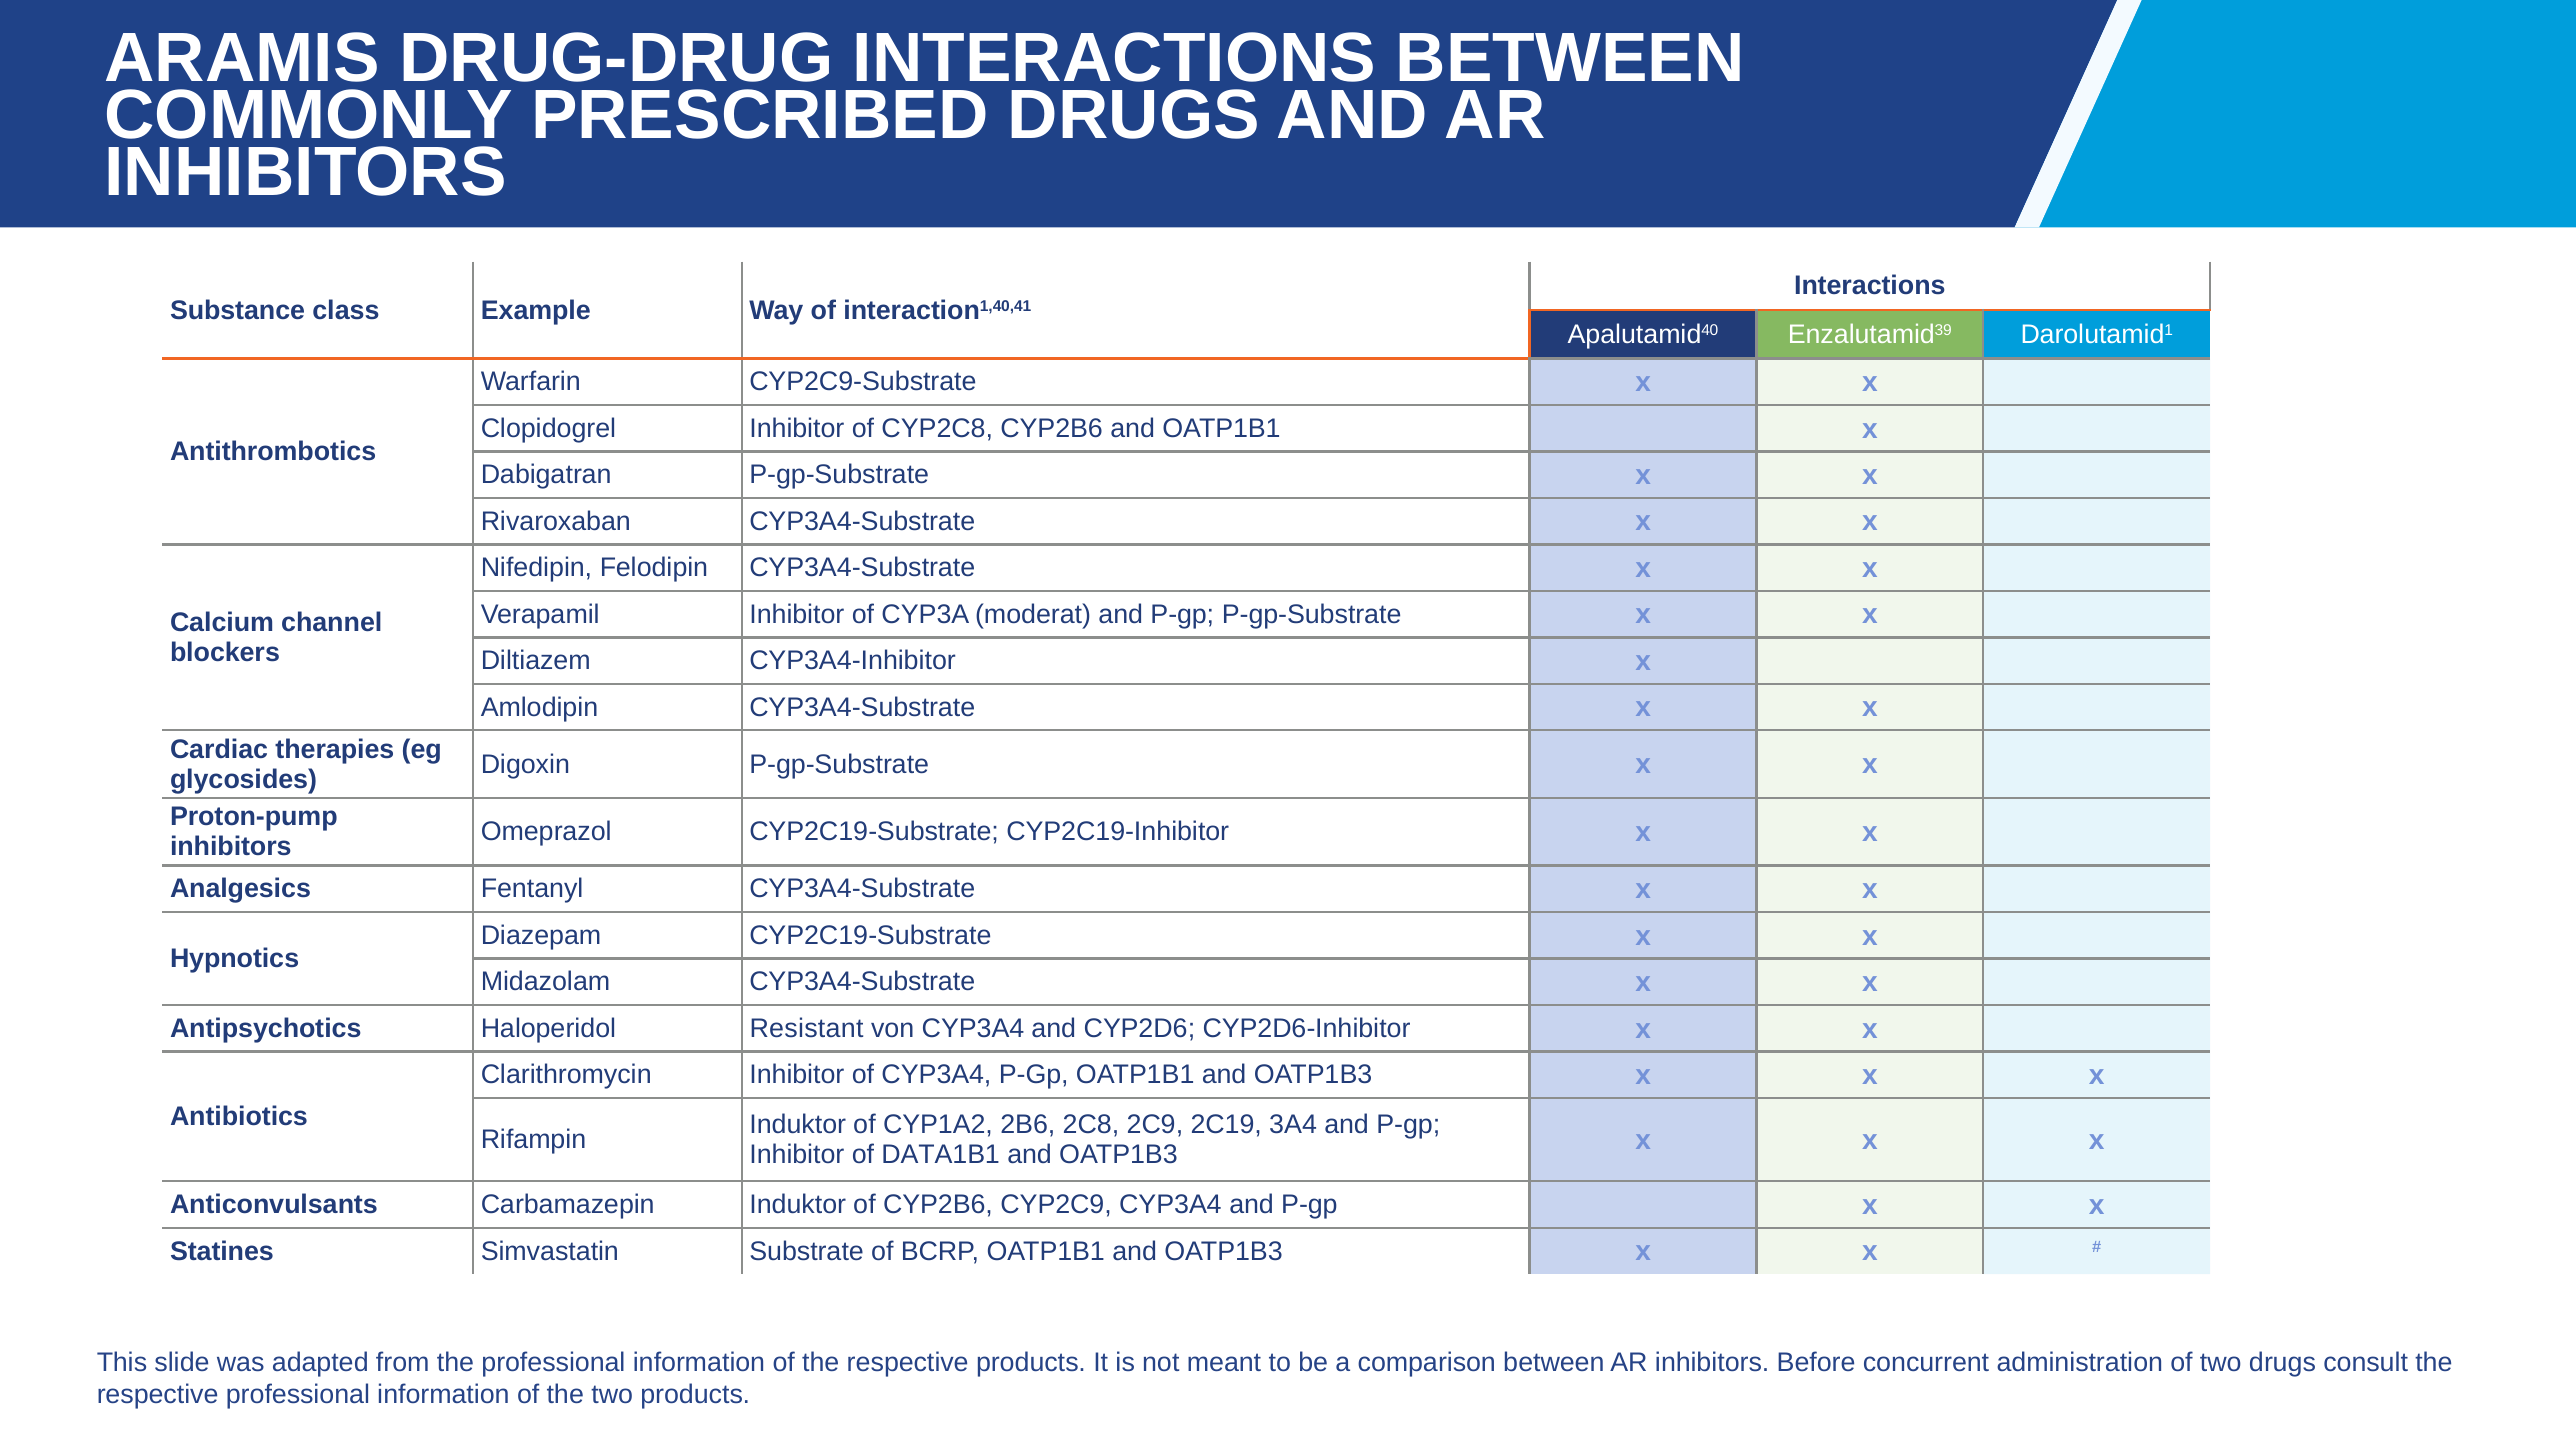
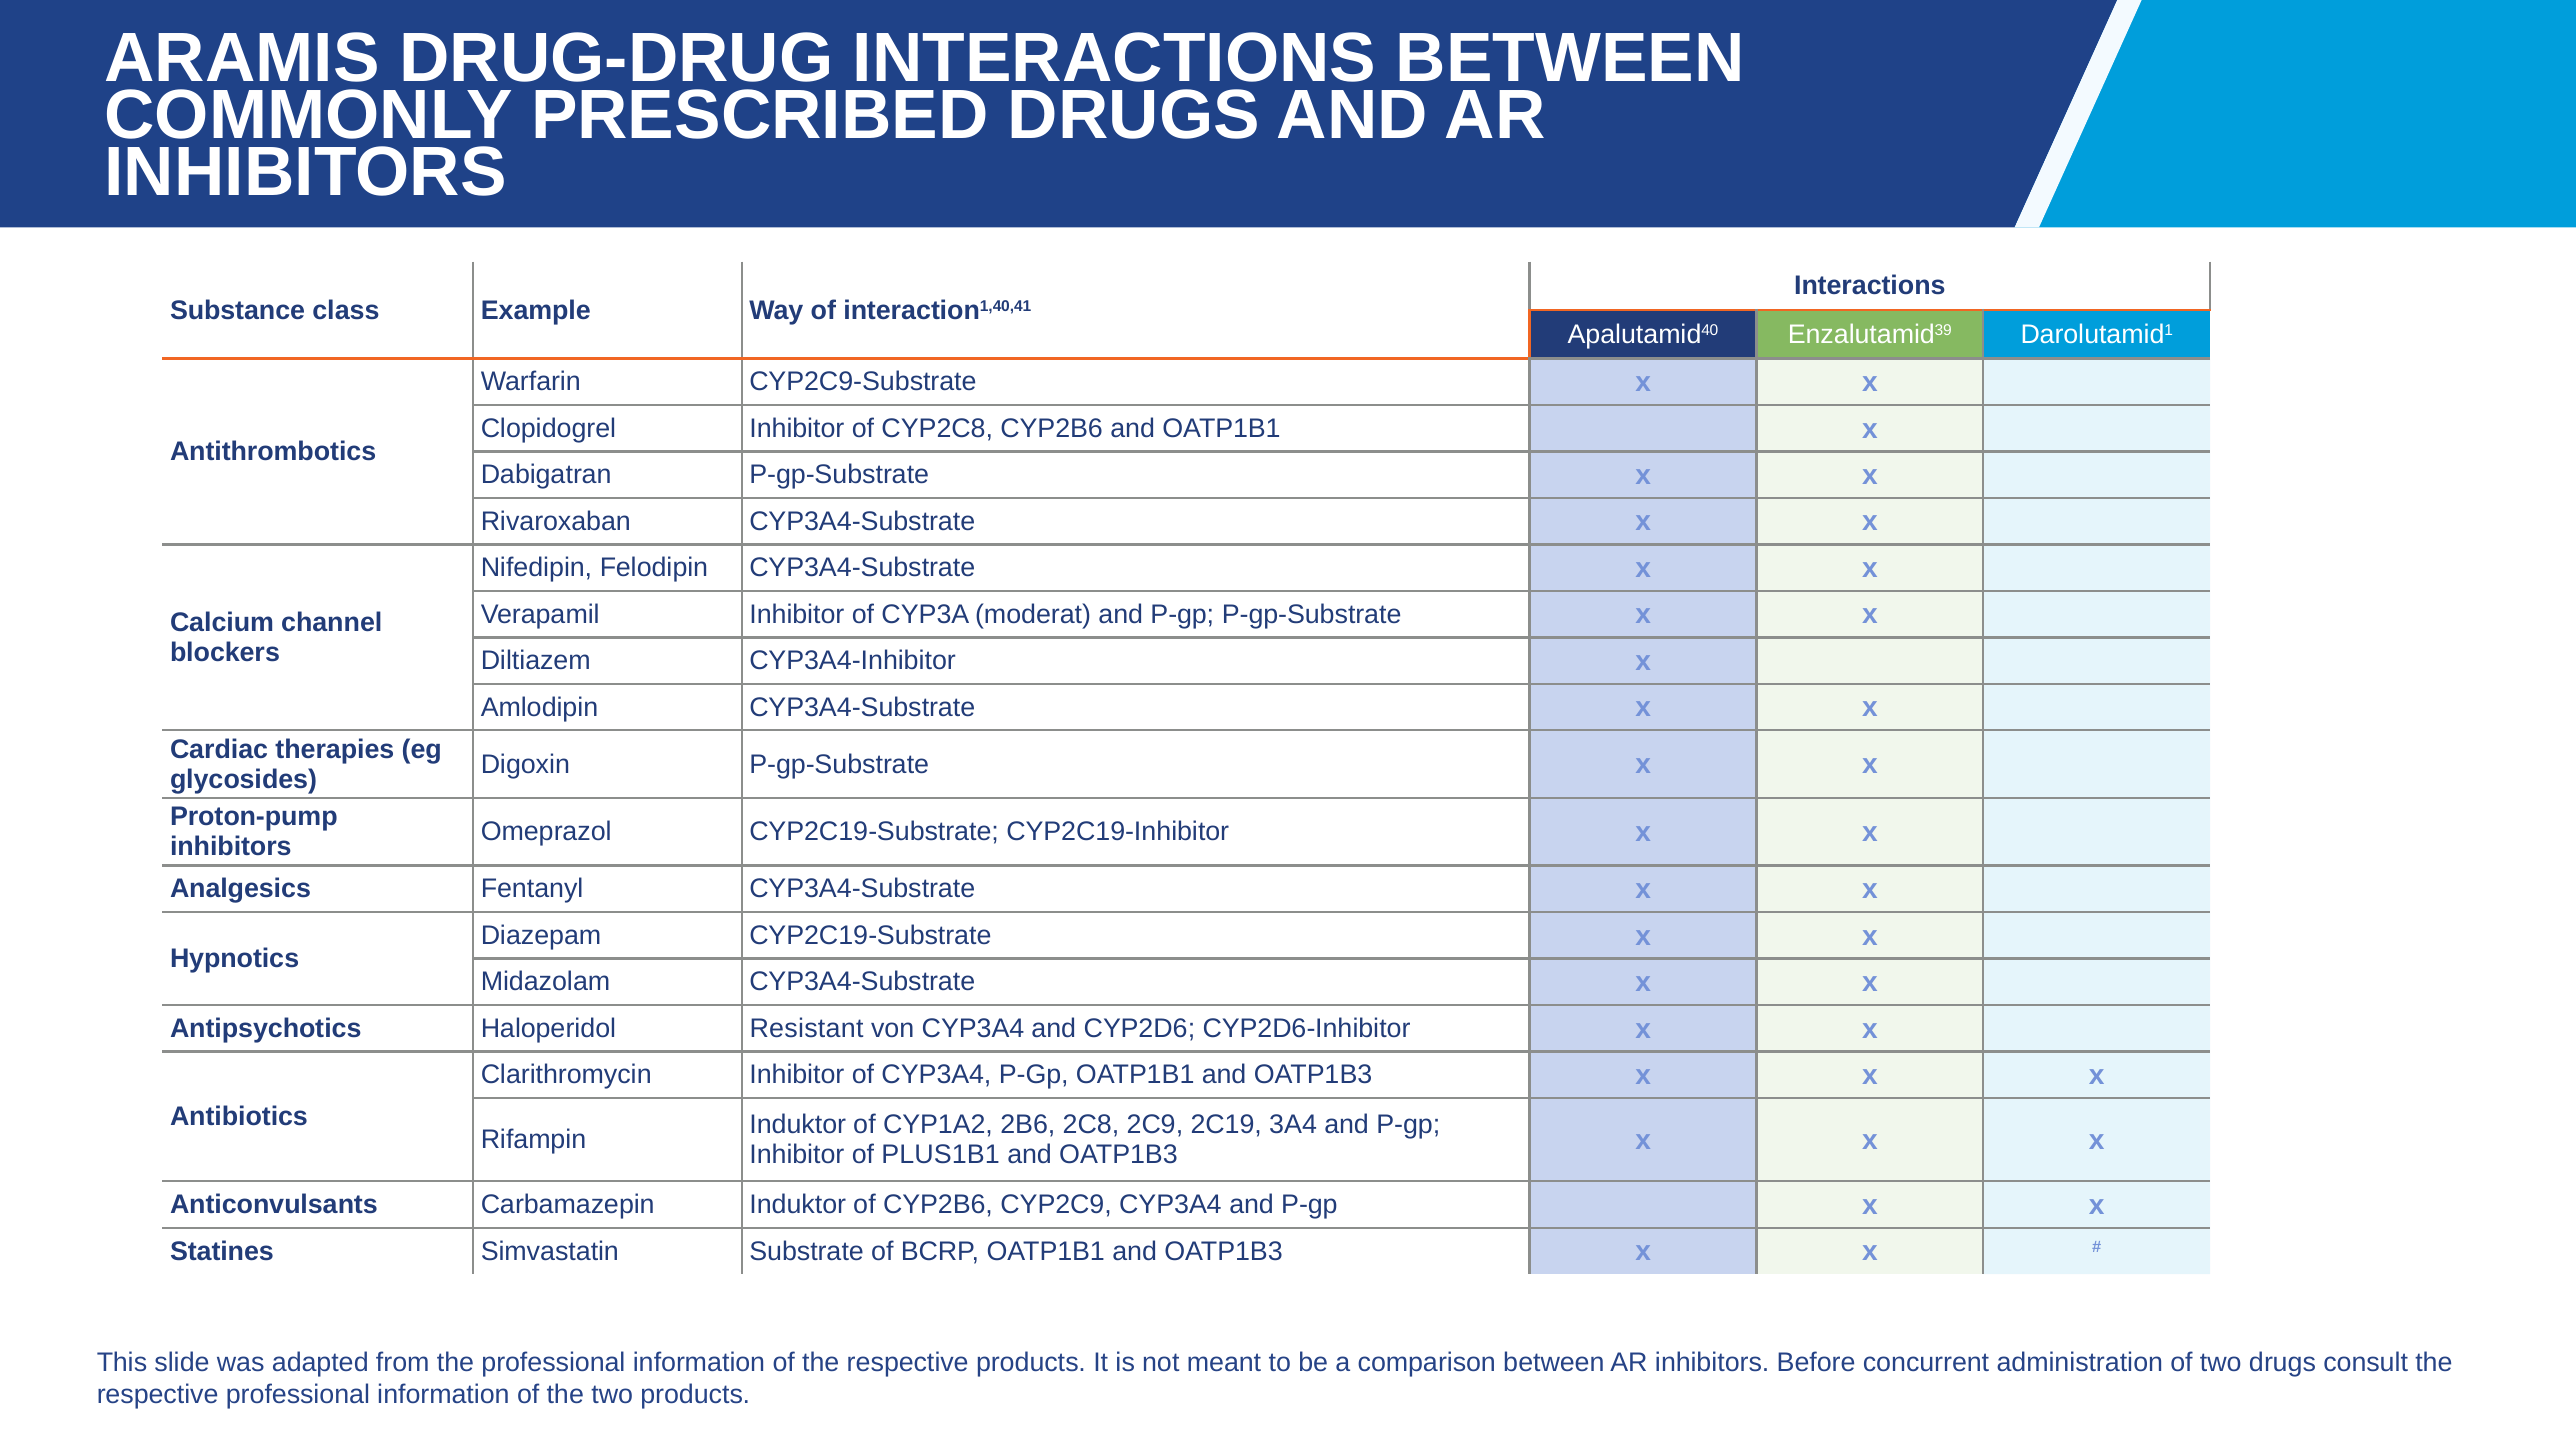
DATA1B1: DATA1B1 -> PLUS1B1 (941, 1155)
